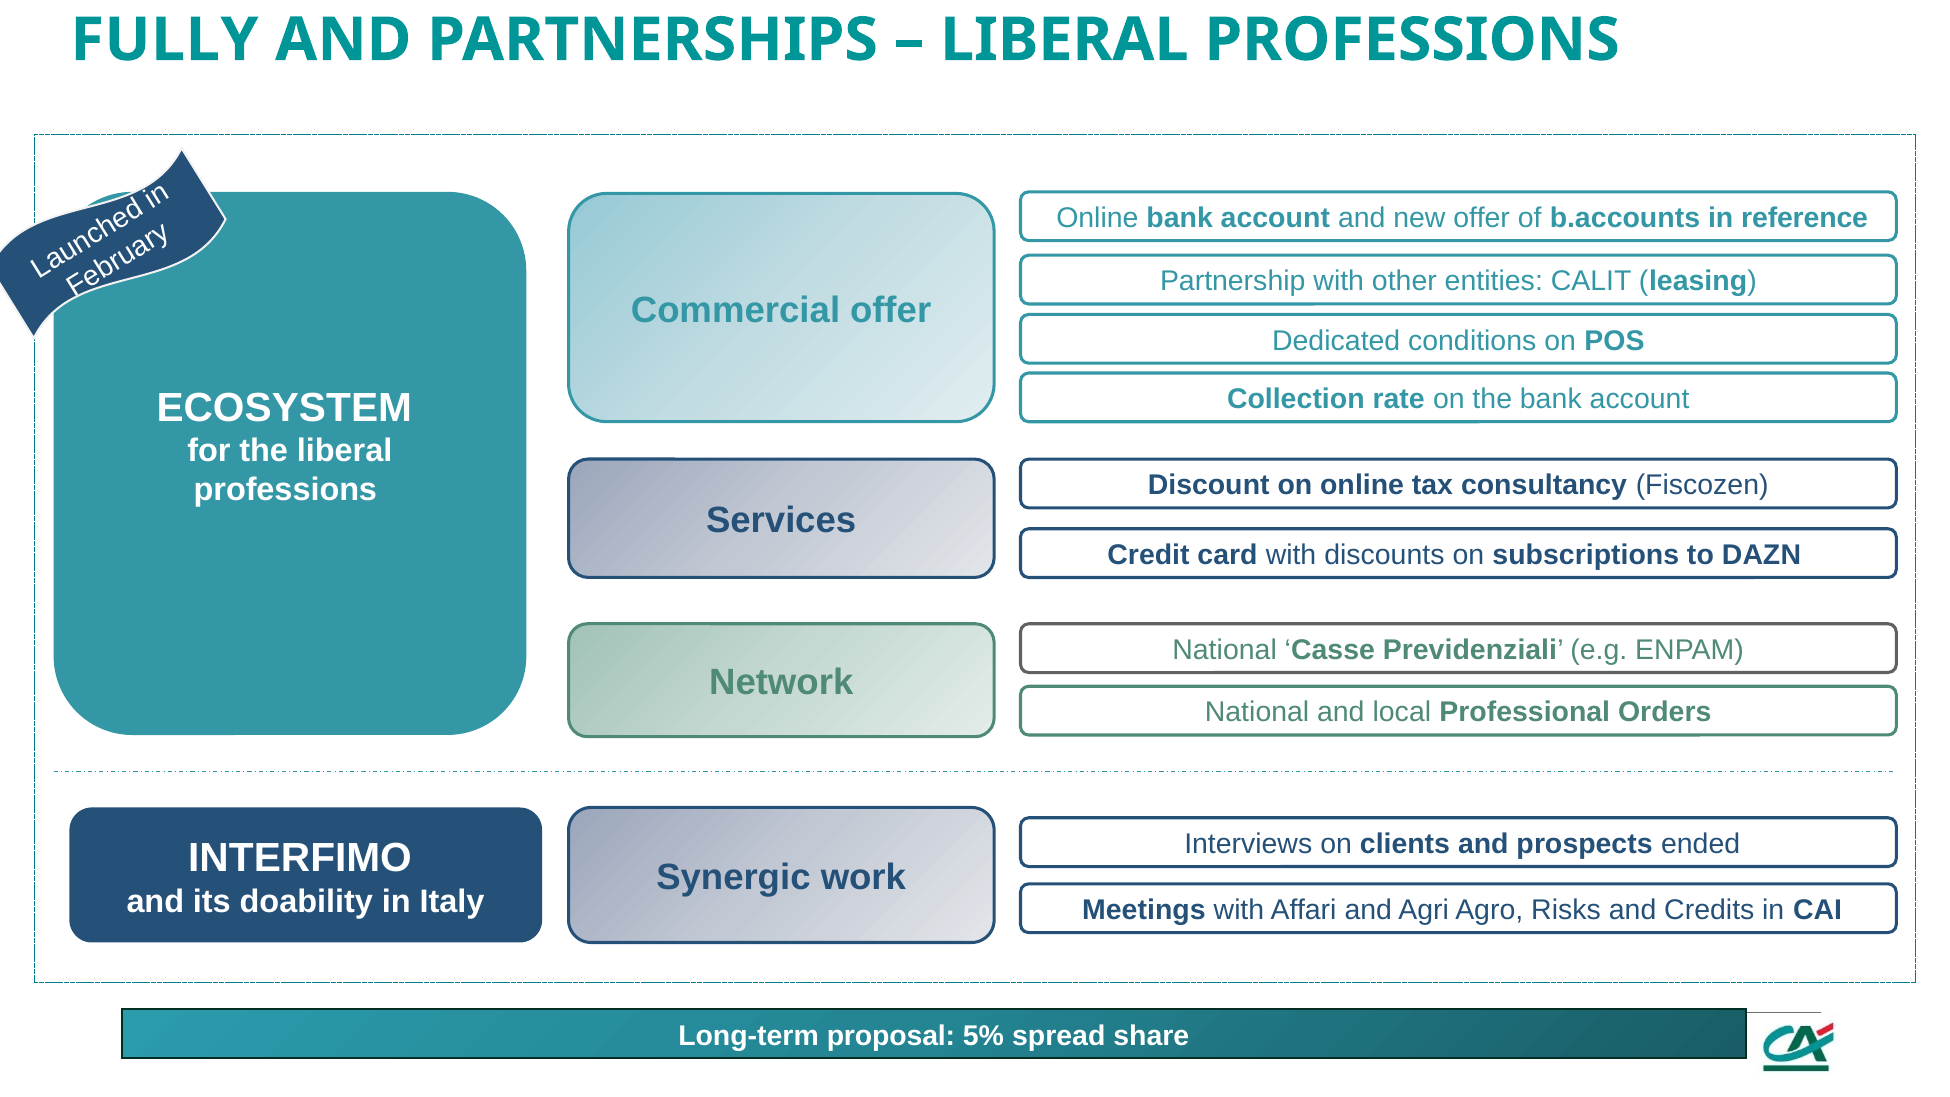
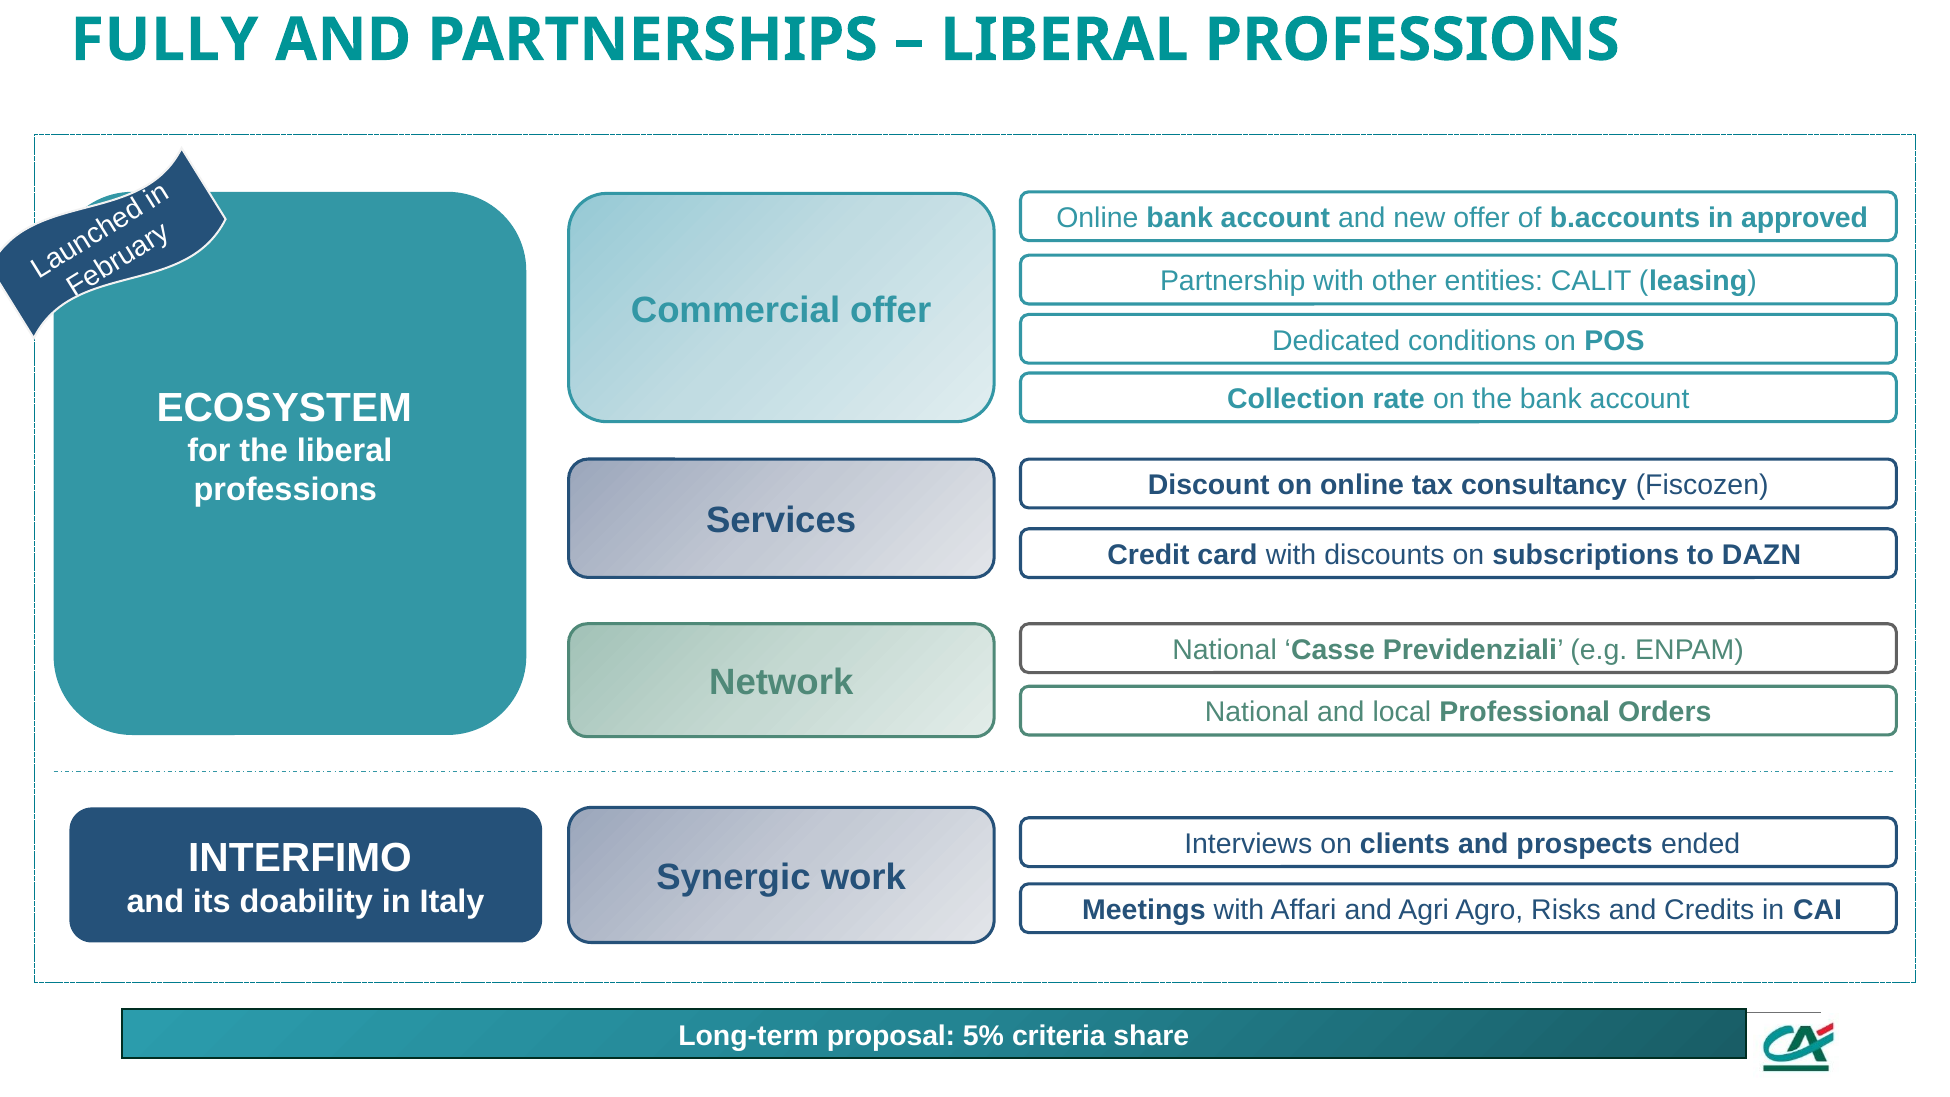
reference: reference -> approved (1805, 218)
spread: spread -> criteria (1059, 1035)
